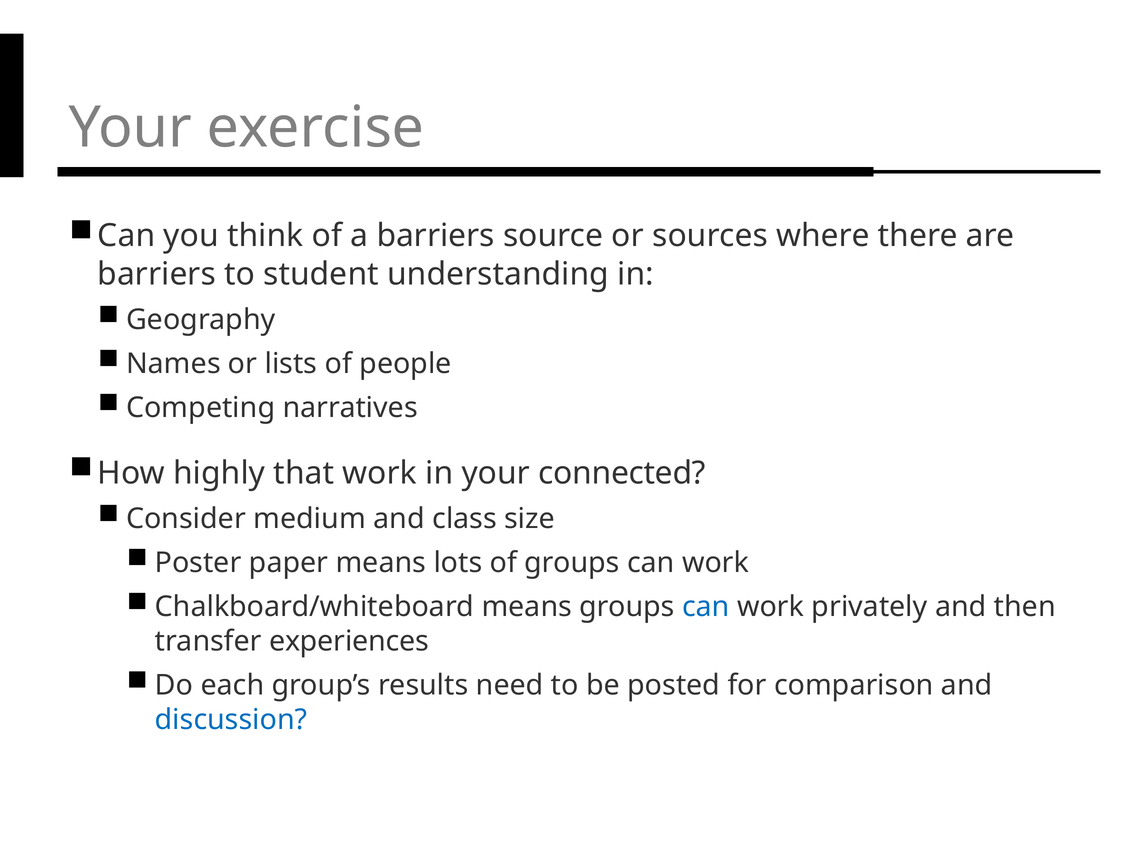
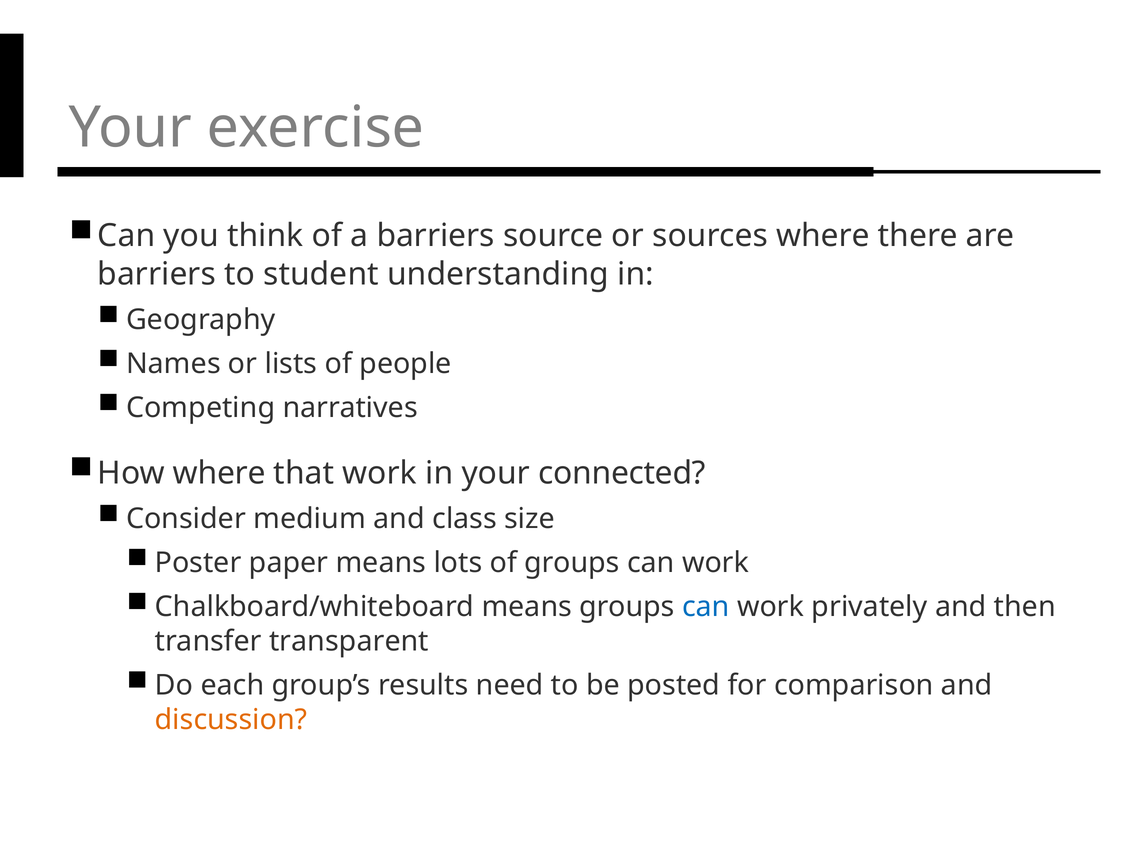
How highly: highly -> where (219, 473)
experiences: experiences -> transparent (349, 641)
discussion colour: blue -> orange (231, 719)
